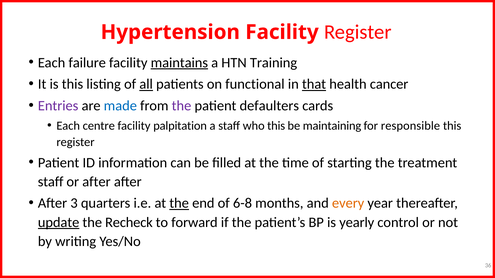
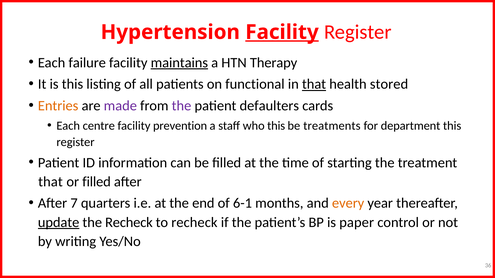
Facility underline: none -> present (282, 32)
Training: Training -> Therapy (274, 63)
all underline: present -> none (146, 84)
cancer: cancer -> stored (389, 84)
Entries colour: purple -> orange (58, 106)
made colour: blue -> purple (120, 106)
palpitation: palpitation -> prevention (180, 126)
maintaining: maintaining -> treatments (332, 126)
responsible: responsible -> department (411, 126)
staff: staff -> that (50, 182)
or after: after -> filled (97, 182)
3: 3 -> 7 (74, 204)
the underline: present -> none (179, 204)
6-8: 6-8 -> 6-1 (243, 204)
to forward: forward -> recheck (194, 223)
yearly: yearly -> paper (357, 223)
